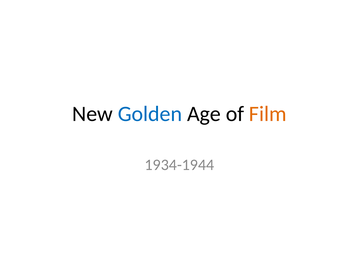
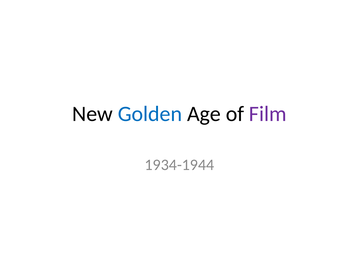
Film colour: orange -> purple (268, 114)
